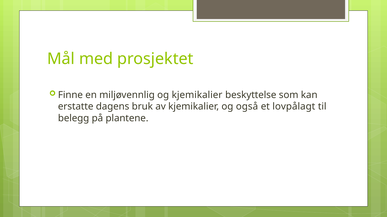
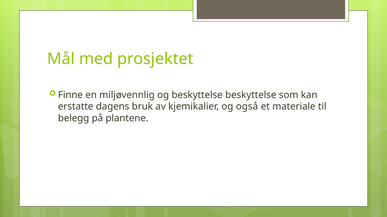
og kjemikalier: kjemikalier -> beskyttelse (197, 95)
lovpålagt: lovpålagt -> materiale (294, 107)
